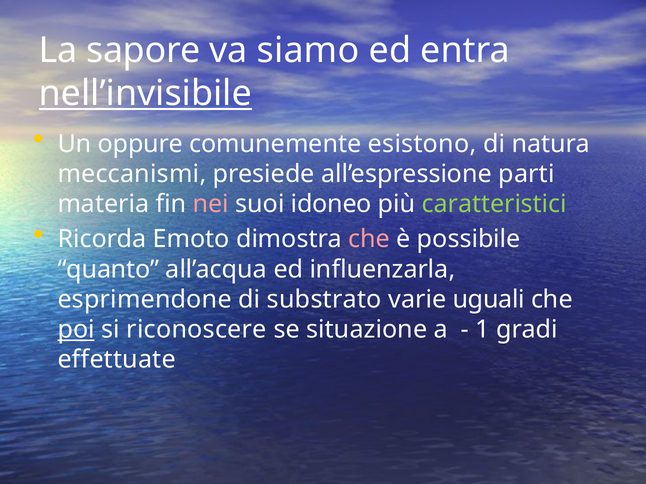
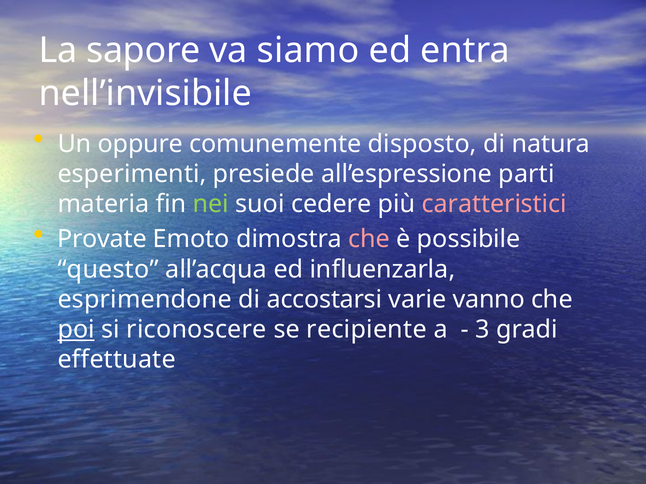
nell’invisibile underline: present -> none (145, 94)
esistono: esistono -> disposto (422, 144)
meccanismi: meccanismi -> esperimenti (132, 174)
nei colour: pink -> light green (211, 204)
idoneo: idoneo -> cedere (331, 204)
caratteristici colour: light green -> pink (494, 204)
Ricorda: Ricorda -> Provate (102, 239)
quanto: quanto -> questo (108, 270)
substrato: substrato -> accostarsi (324, 300)
uguali: uguali -> vanno (489, 300)
situazione: situazione -> recipiente (367, 330)
1: 1 -> 3 (483, 330)
